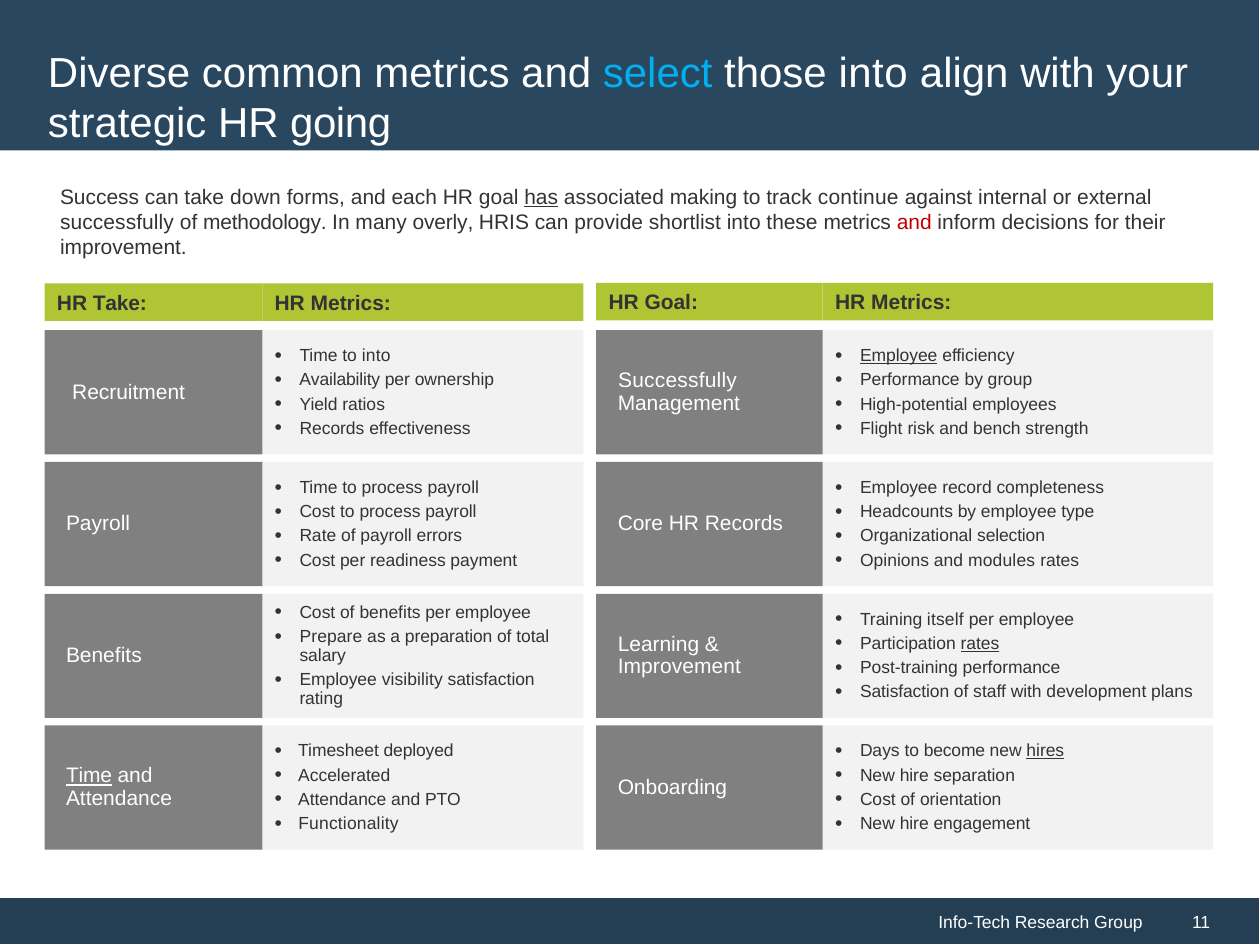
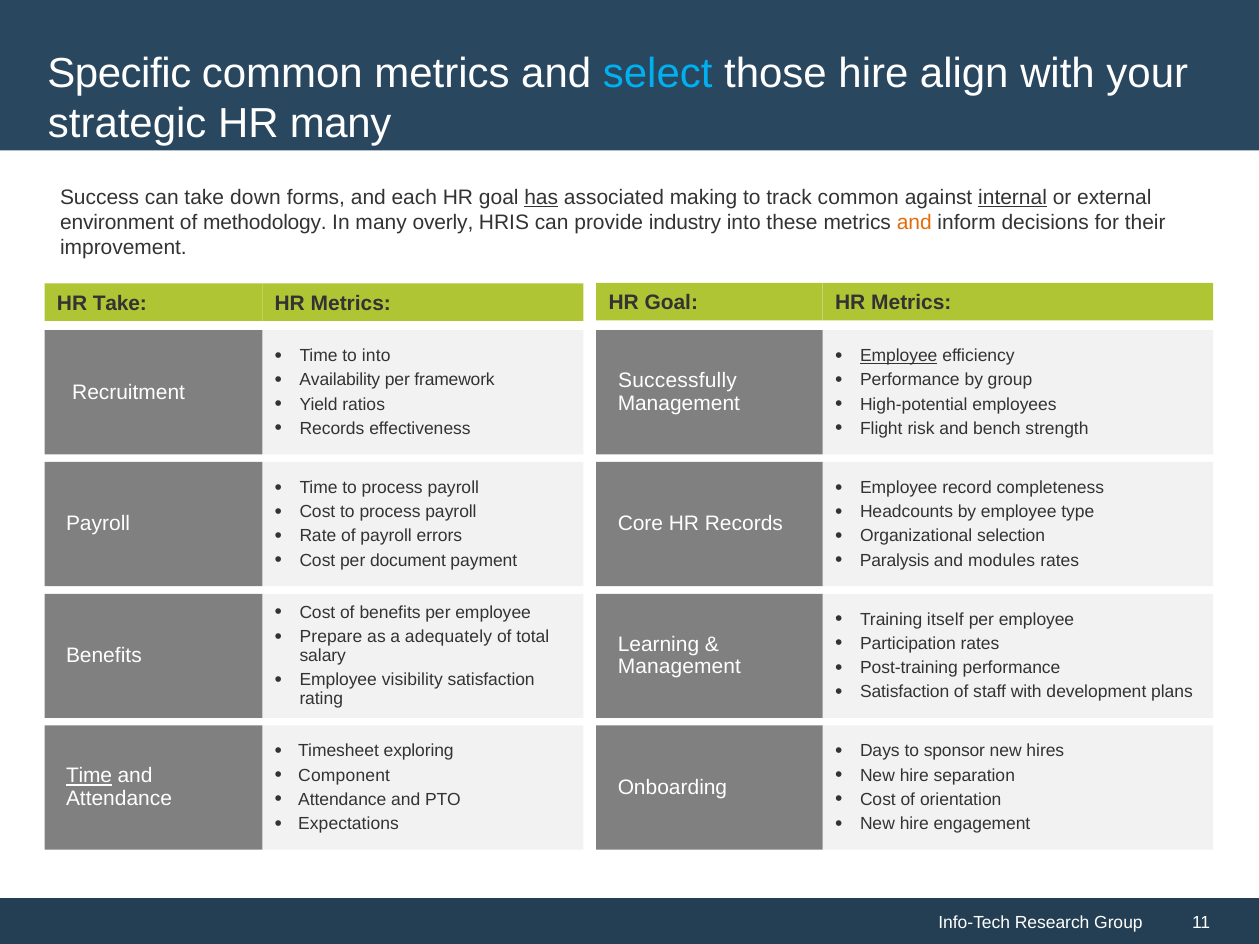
Diverse: Diverse -> Specific (119, 73)
those into: into -> hire (873, 73)
HR going: going -> many (341, 124)
track continue: continue -> common (858, 197)
internal underline: none -> present (1013, 197)
successfully: successfully -> environment (117, 222)
shortlist: shortlist -> industry (685, 222)
and colour: red -> orange (914, 222)
ownership: ownership -> framework (455, 380)
readiness: readiness -> document (408, 560)
Opinions: Opinions -> Paralysis (895, 560)
preparation: preparation -> adequately (449, 637)
rates underline: present -> none (980, 644)
Improvement: Improvement -> Management (679, 667)
deployed: deployed -> exploring (419, 751)
become: become -> sponsor (954, 751)
hires underline: present -> none (1045, 751)
Accelerated: Accelerated -> Component (344, 776)
Functionality: Functionality -> Expectations (349, 824)
